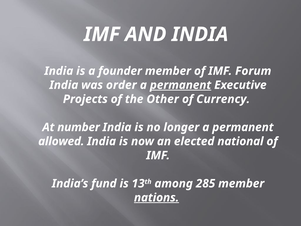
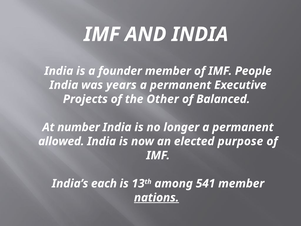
Forum: Forum -> People (253, 71)
order: order -> years (121, 85)
permanent underline: present -> none (181, 85)
Currency: Currency -> Balanced (223, 99)
national: national -> purpose (240, 141)
fund: fund -> each (104, 183)
285: 285 -> 541 (206, 183)
